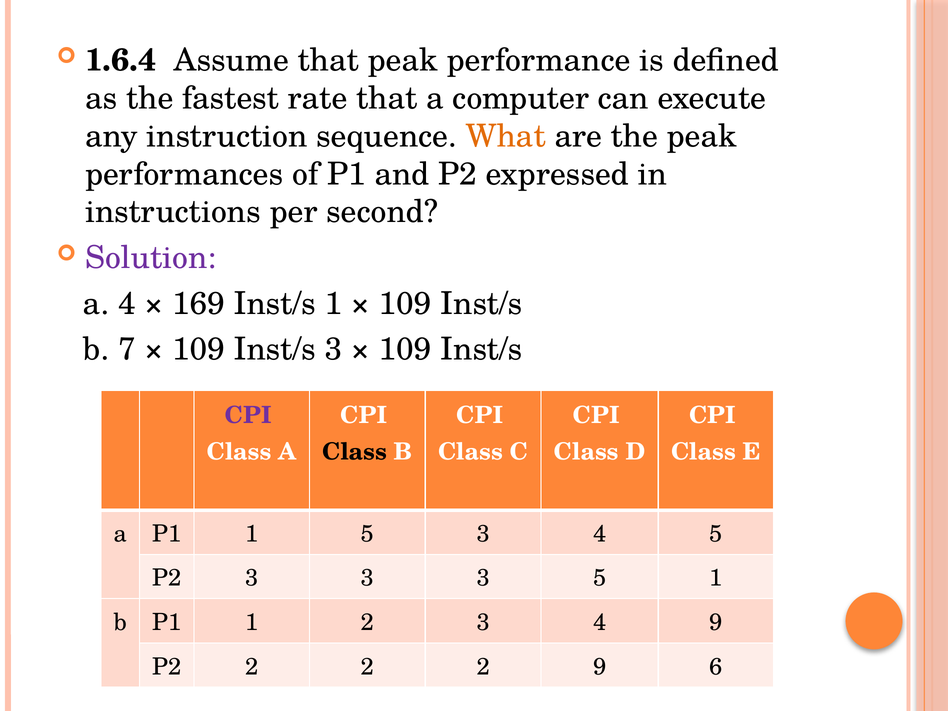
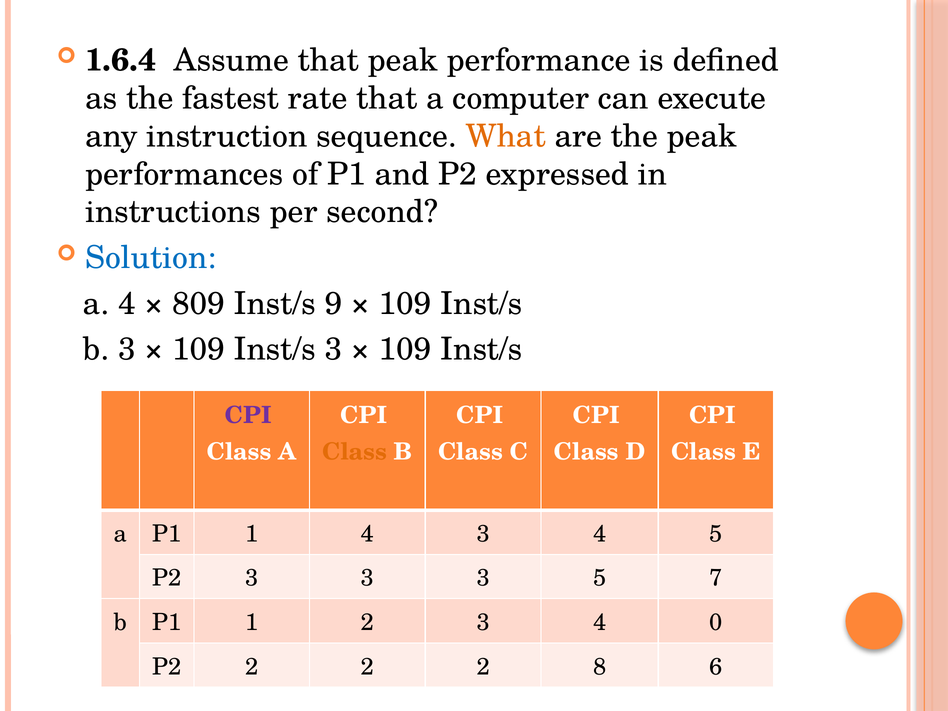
Solution colour: purple -> blue (151, 258)
169: 169 -> 809 (199, 304)
Inst/s 1: 1 -> 9 (333, 304)
b 7: 7 -> 3 (127, 350)
Class colour: black -> orange (355, 452)
1 5: 5 -> 4 (367, 534)
5 1: 1 -> 7 (716, 578)
4 9: 9 -> 0 (716, 622)
2 9: 9 -> 8 (600, 667)
